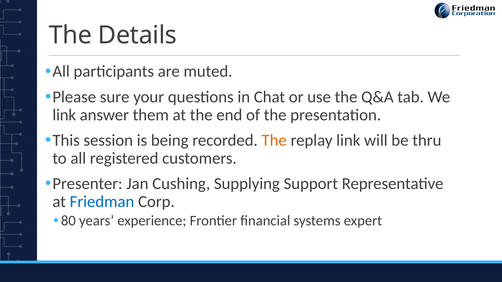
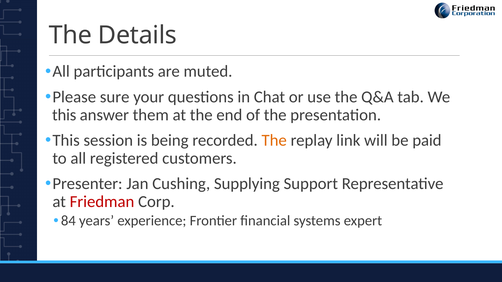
link: link -> this (64, 115)
thru: thru -> paid (427, 140)
Friedman colour: blue -> red (102, 202)
80: 80 -> 84 (68, 221)
